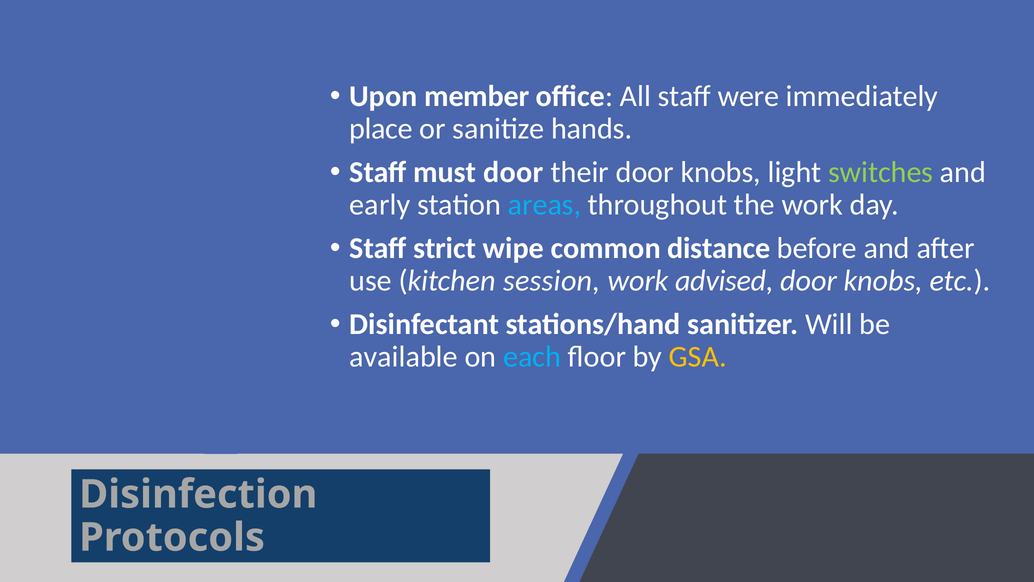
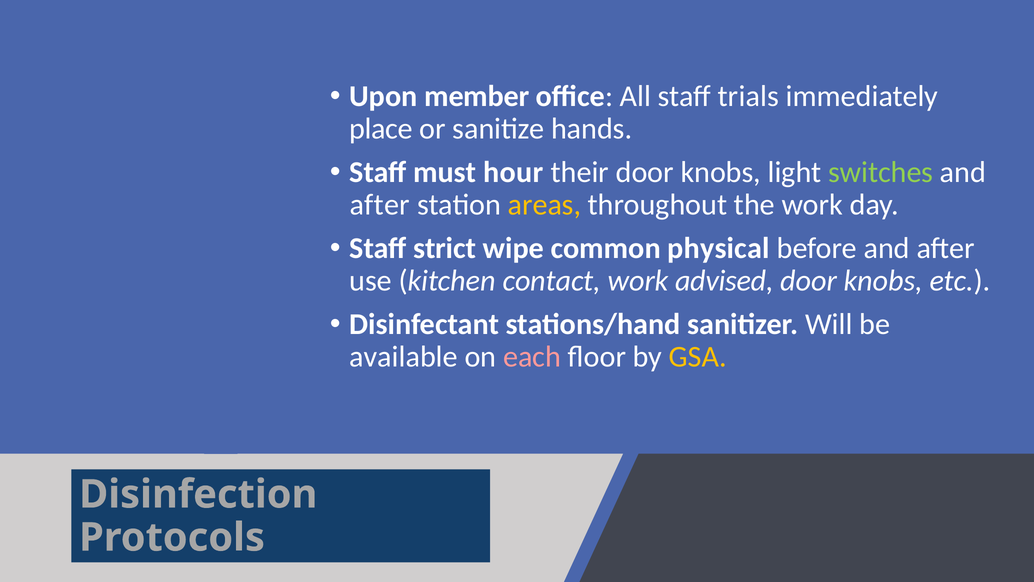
were: were -> trials (748, 96)
must door: door -> hour (513, 172)
early: early -> after (380, 205)
areas colour: light blue -> yellow (545, 205)
distance: distance -> physical (719, 248)
session: session -> contact (552, 281)
each colour: light blue -> pink (532, 357)
